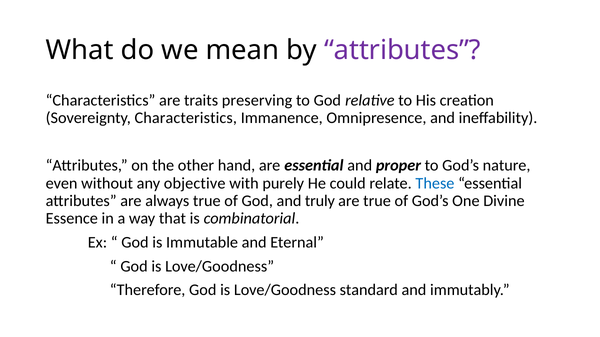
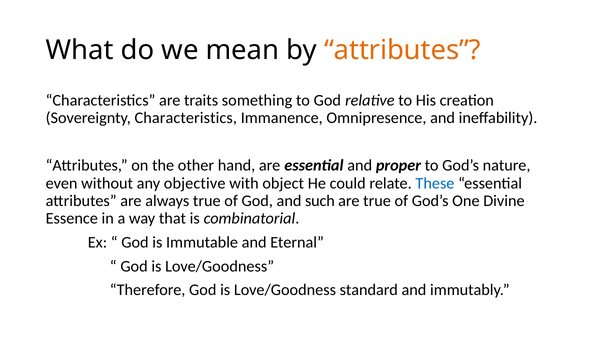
attributes colour: purple -> orange (402, 50)
preserving: preserving -> something (257, 101)
purely: purely -> object (283, 183)
truly: truly -> such (320, 201)
